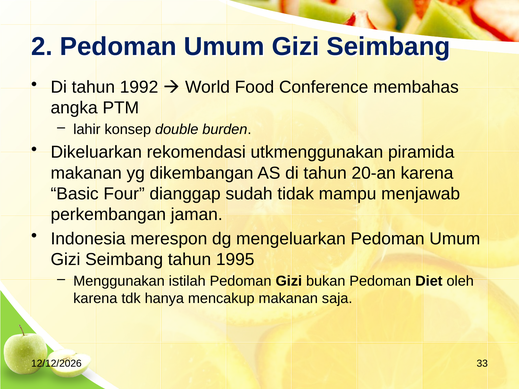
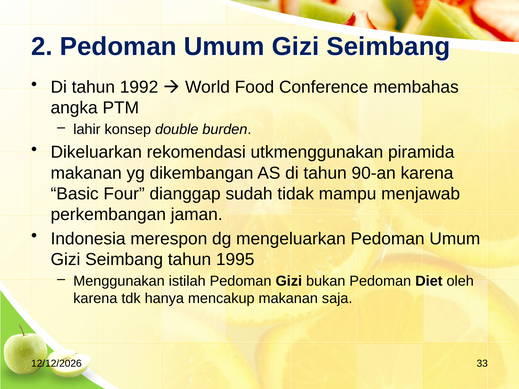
20-an: 20-an -> 90-an (374, 173)
